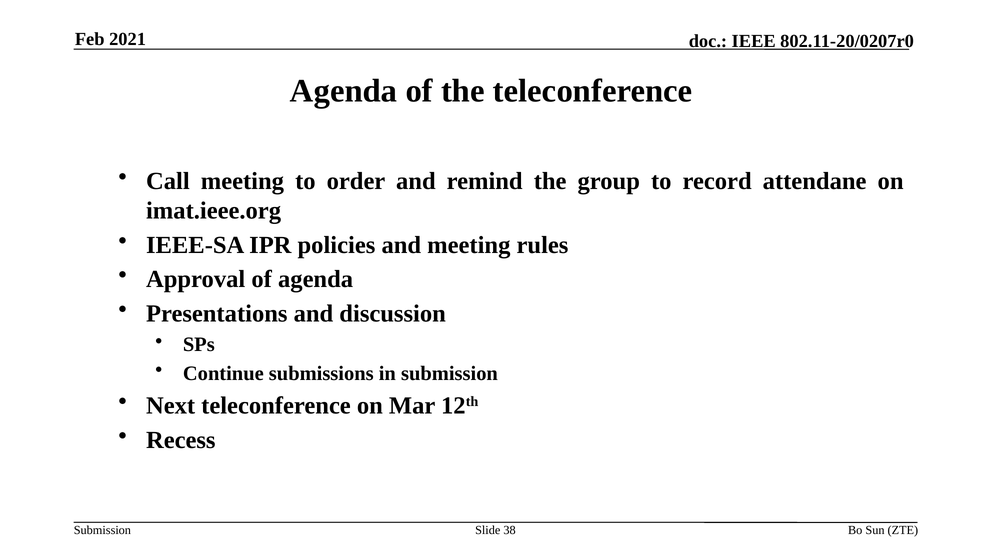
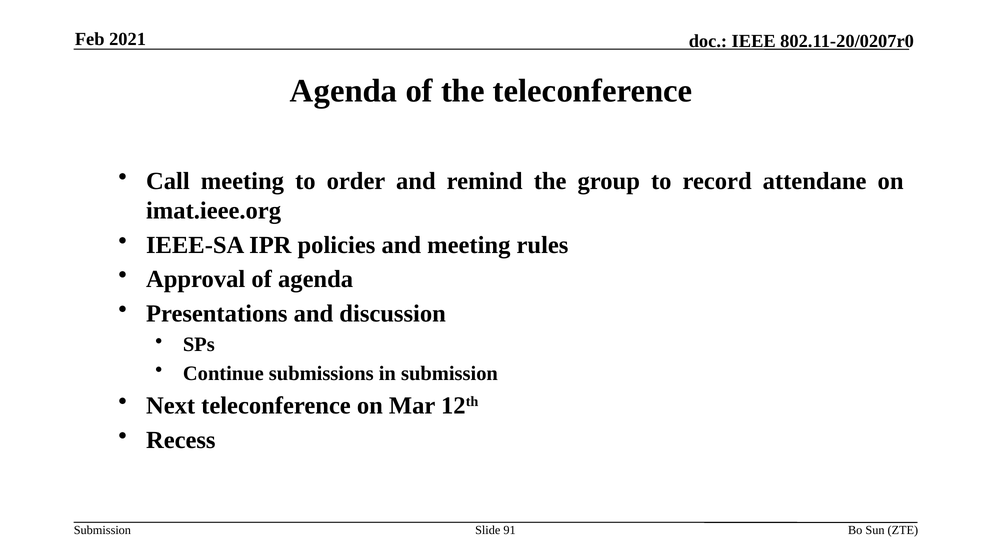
38: 38 -> 91 (510, 530)
